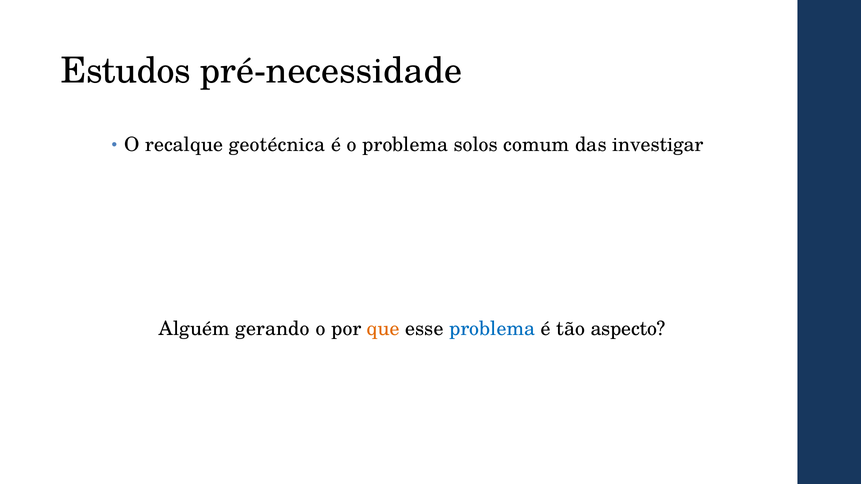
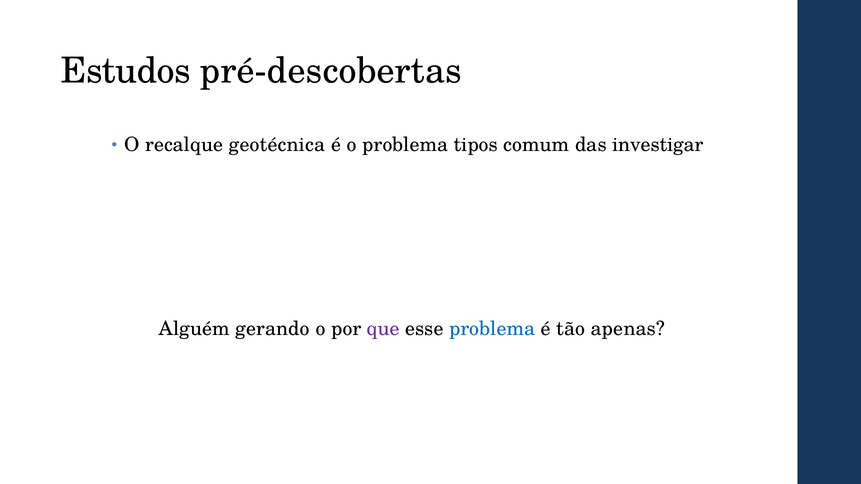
pré-necessidade: pré-necessidade -> pré-descobertas (331, 71)
solos: solos -> tipos (476, 145)
que colour: orange -> purple (383, 329)
aspecto: aspecto -> apenas (628, 329)
